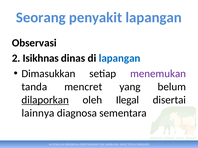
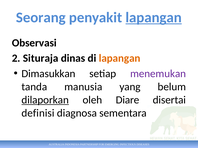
lapangan underline: none -> present (154, 18)
Isikhnas: Isikhnas -> Situraja (41, 58)
lapangan colour: blue -> orange (120, 58)
mencret: mencret -> manusia (83, 87)
Ilegal: Ilegal -> Diare (127, 100)
lainnya: lainnya -> definisi (38, 113)
